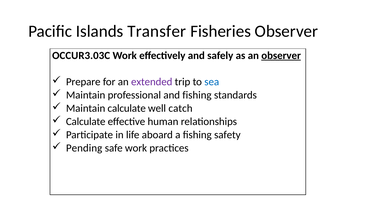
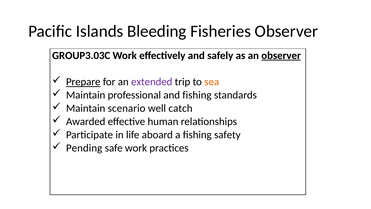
Transfer: Transfer -> Bleeding (157, 31)
OCCUR3.03C: OCCUR3.03C -> GROUP3.03C (81, 55)
Prepare underline: none -> present (83, 82)
sea colour: blue -> orange (212, 82)
Maintain calculate: calculate -> scenario (127, 108)
Calculate: Calculate -> Awarded (86, 121)
